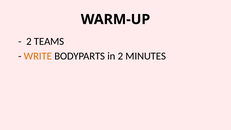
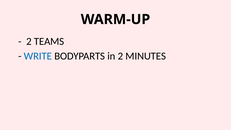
WRITE colour: orange -> blue (38, 56)
